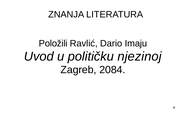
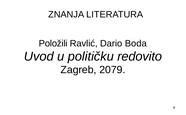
Imaju: Imaju -> Boda (136, 43)
njezinoj: njezinoj -> redovito (140, 56)
2084: 2084 -> 2079 (112, 70)
